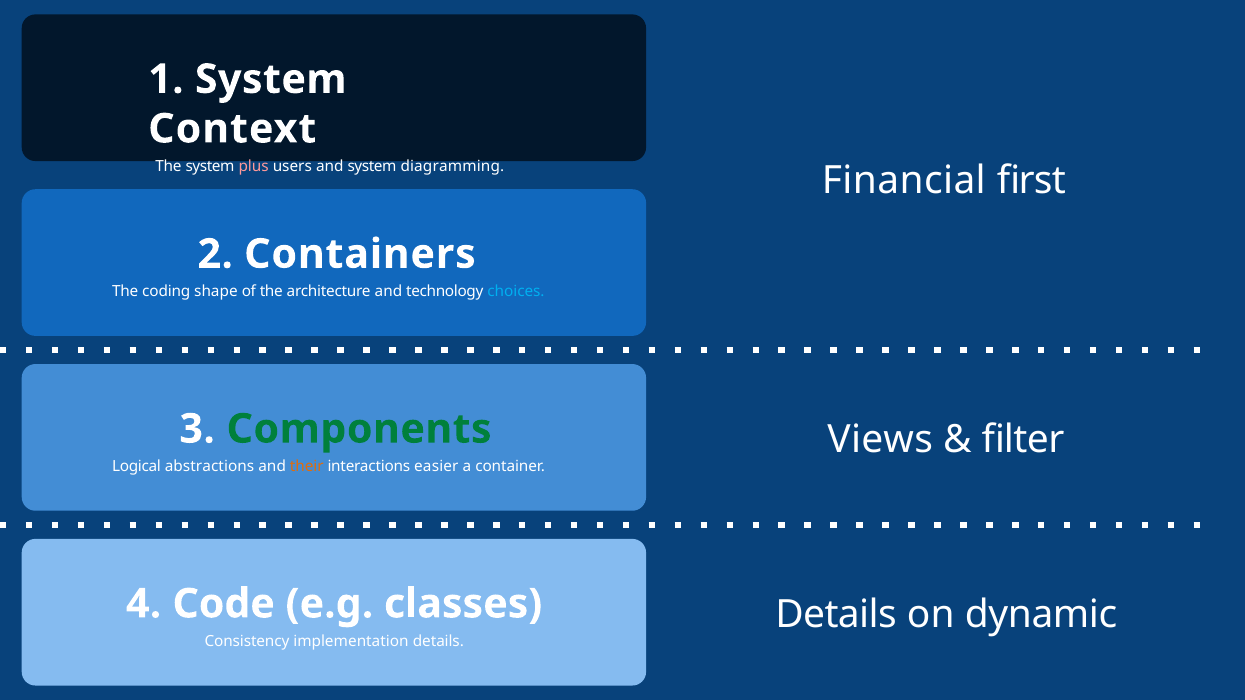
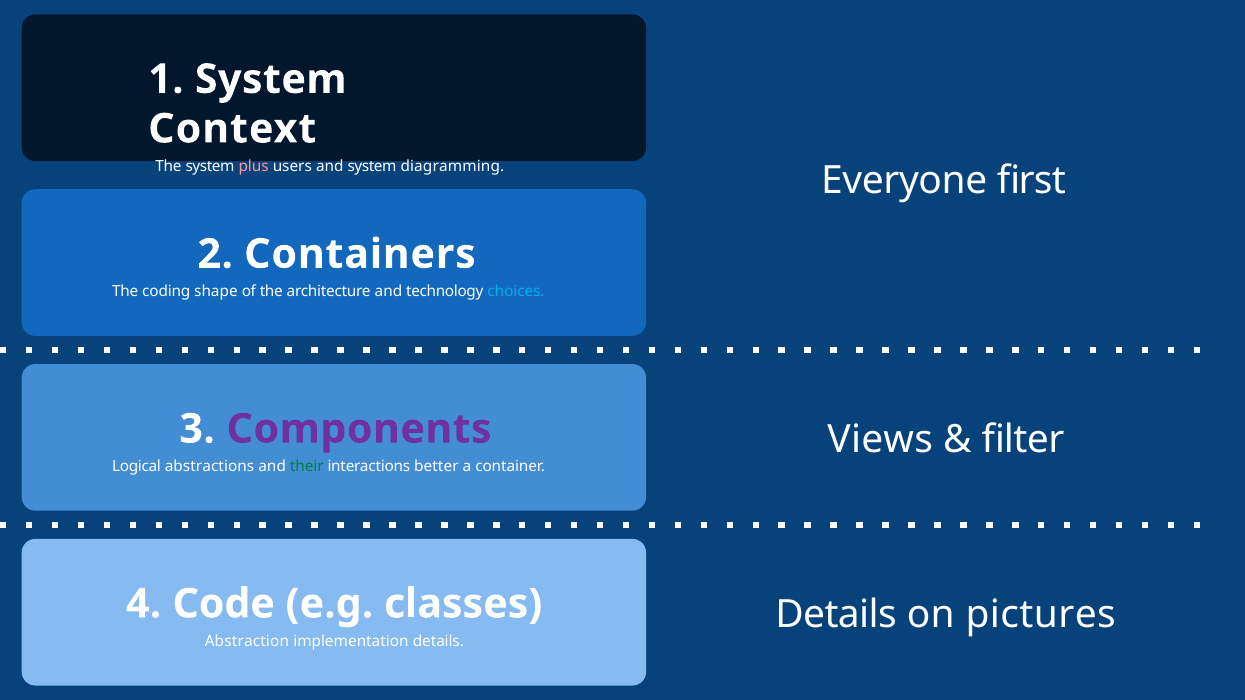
Financial: Financial -> Everyone (904, 181)
Components colour: green -> purple (359, 429)
their colour: orange -> green (307, 467)
easier: easier -> better (436, 467)
dynamic: dynamic -> pictures (1041, 615)
Consistency: Consistency -> Abstraction (247, 642)
